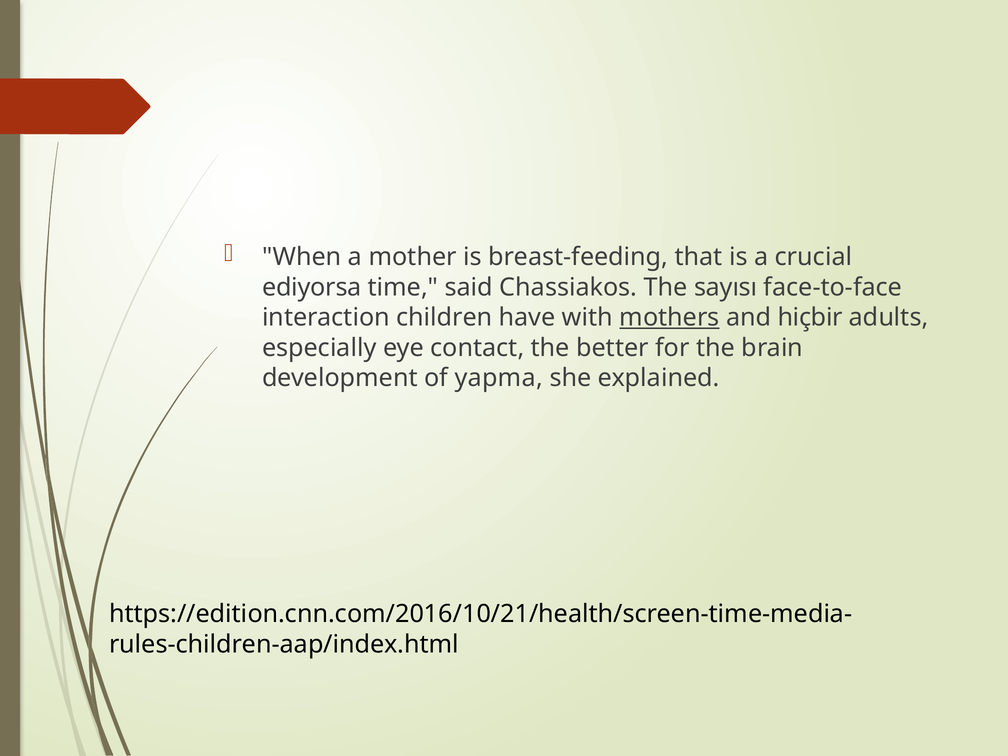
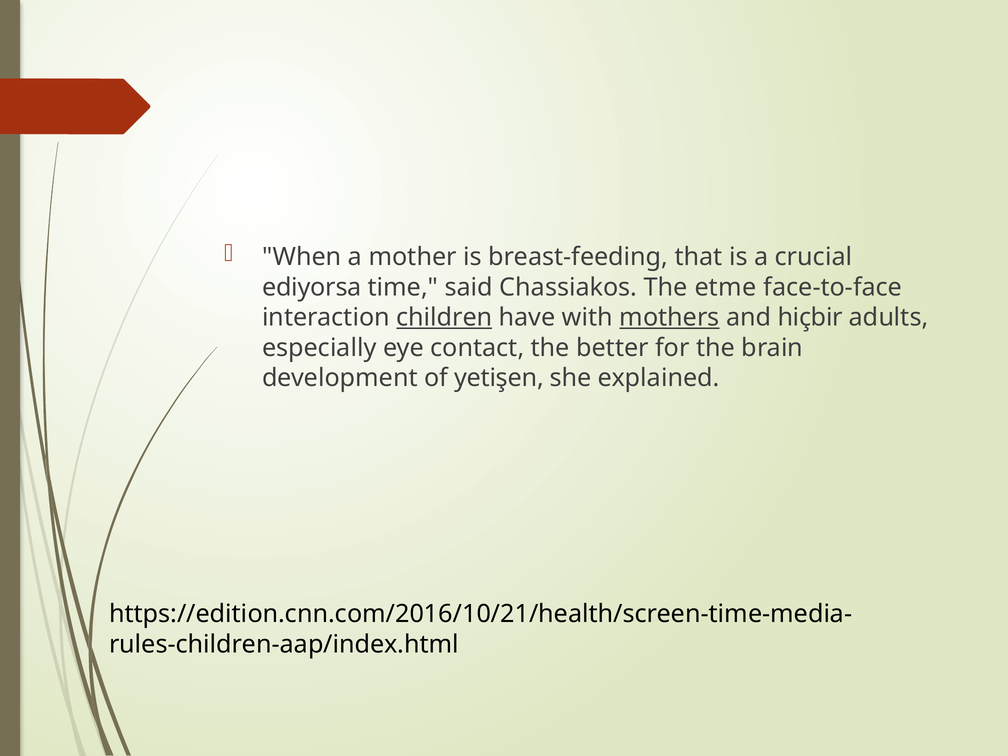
sayısı: sayısı -> etme (725, 287)
children underline: none -> present (444, 318)
yapma: yapma -> yetişen (499, 378)
